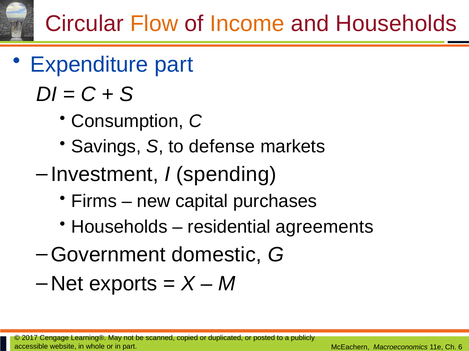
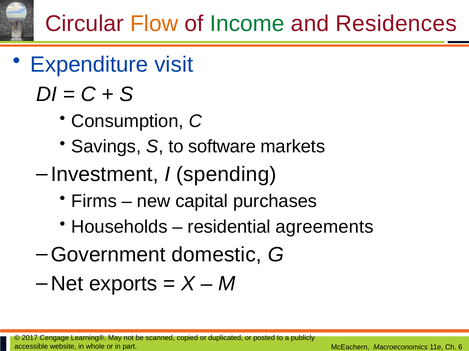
Income colour: orange -> green (247, 24)
and Households: Households -> Residences (396, 24)
Expenditure part: part -> visit (174, 65)
defense: defense -> software (222, 147)
